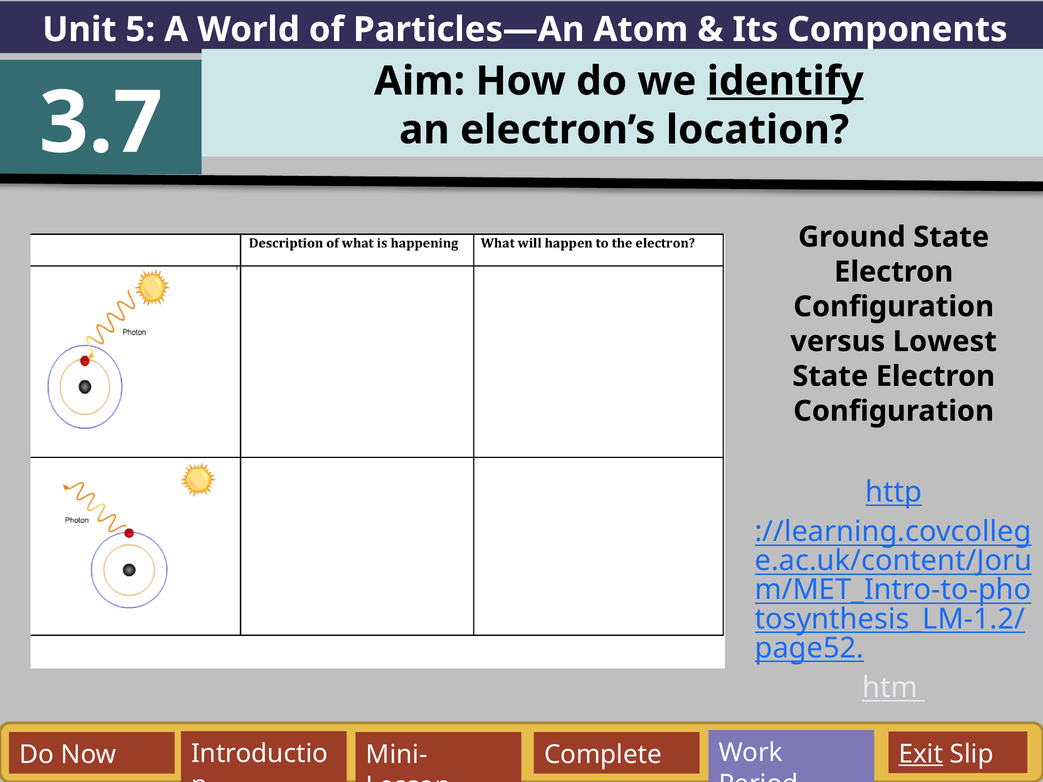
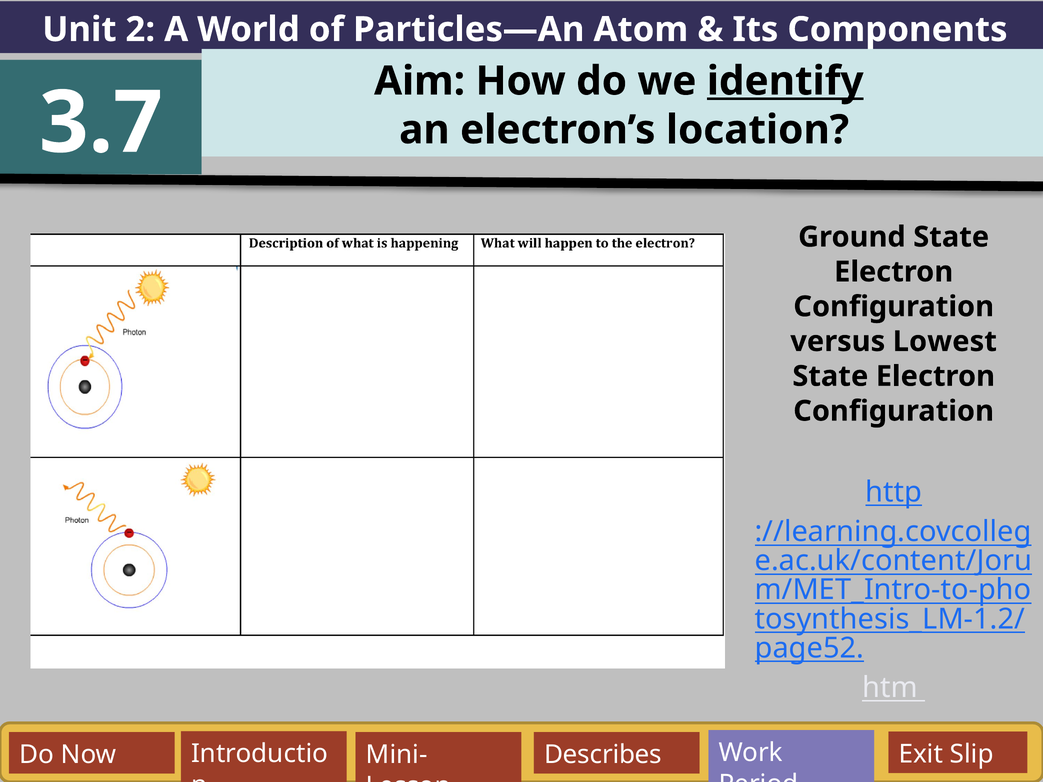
5: 5 -> 2 (140, 30)
Exit underline: present -> none (921, 754)
Complete: Complete -> Describes (603, 755)
